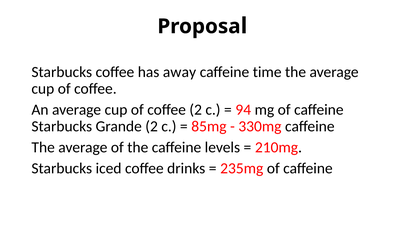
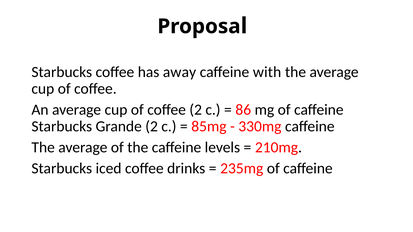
time: time -> with (267, 72)
94: 94 -> 86 (243, 110)
